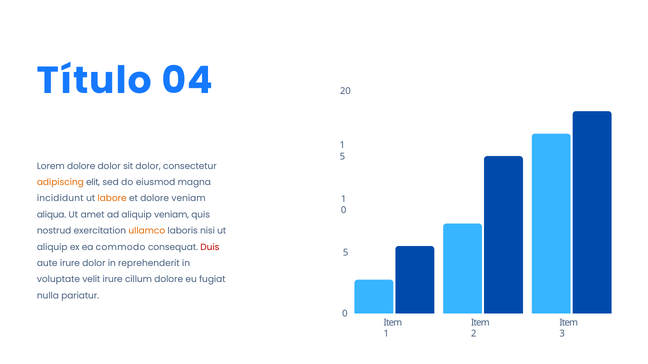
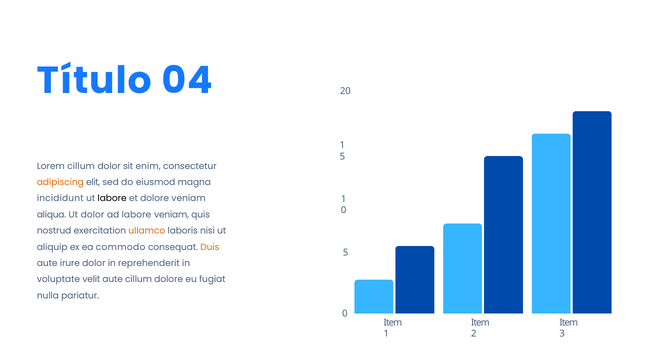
Lorem dolore: dolore -> cillum (81, 166)
sit dolor: dolor -> enim (148, 166)
labore colour: orange -> black (112, 199)
Ut amet: amet -> dolor (93, 215)
ad aliquip: aliquip -> labore (136, 215)
Duis colour: red -> orange (210, 247)
velit irure: irure -> aute (113, 280)
